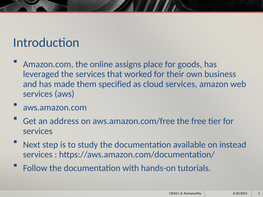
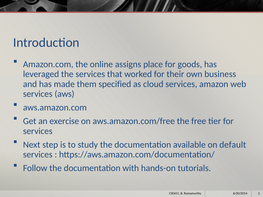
address: address -> exercise (64, 121)
instead: instead -> default (233, 145)
